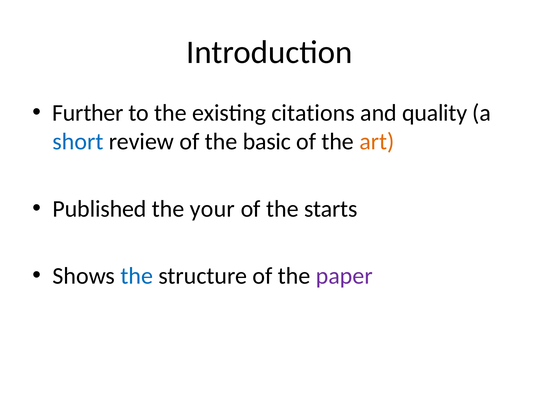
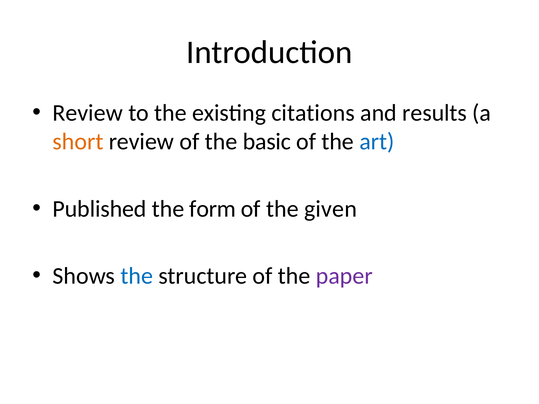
Further: Further -> Review (88, 113)
quality: quality -> results (435, 113)
short colour: blue -> orange (78, 142)
art colour: orange -> blue (377, 142)
your: your -> form (213, 209)
starts: starts -> given (330, 209)
